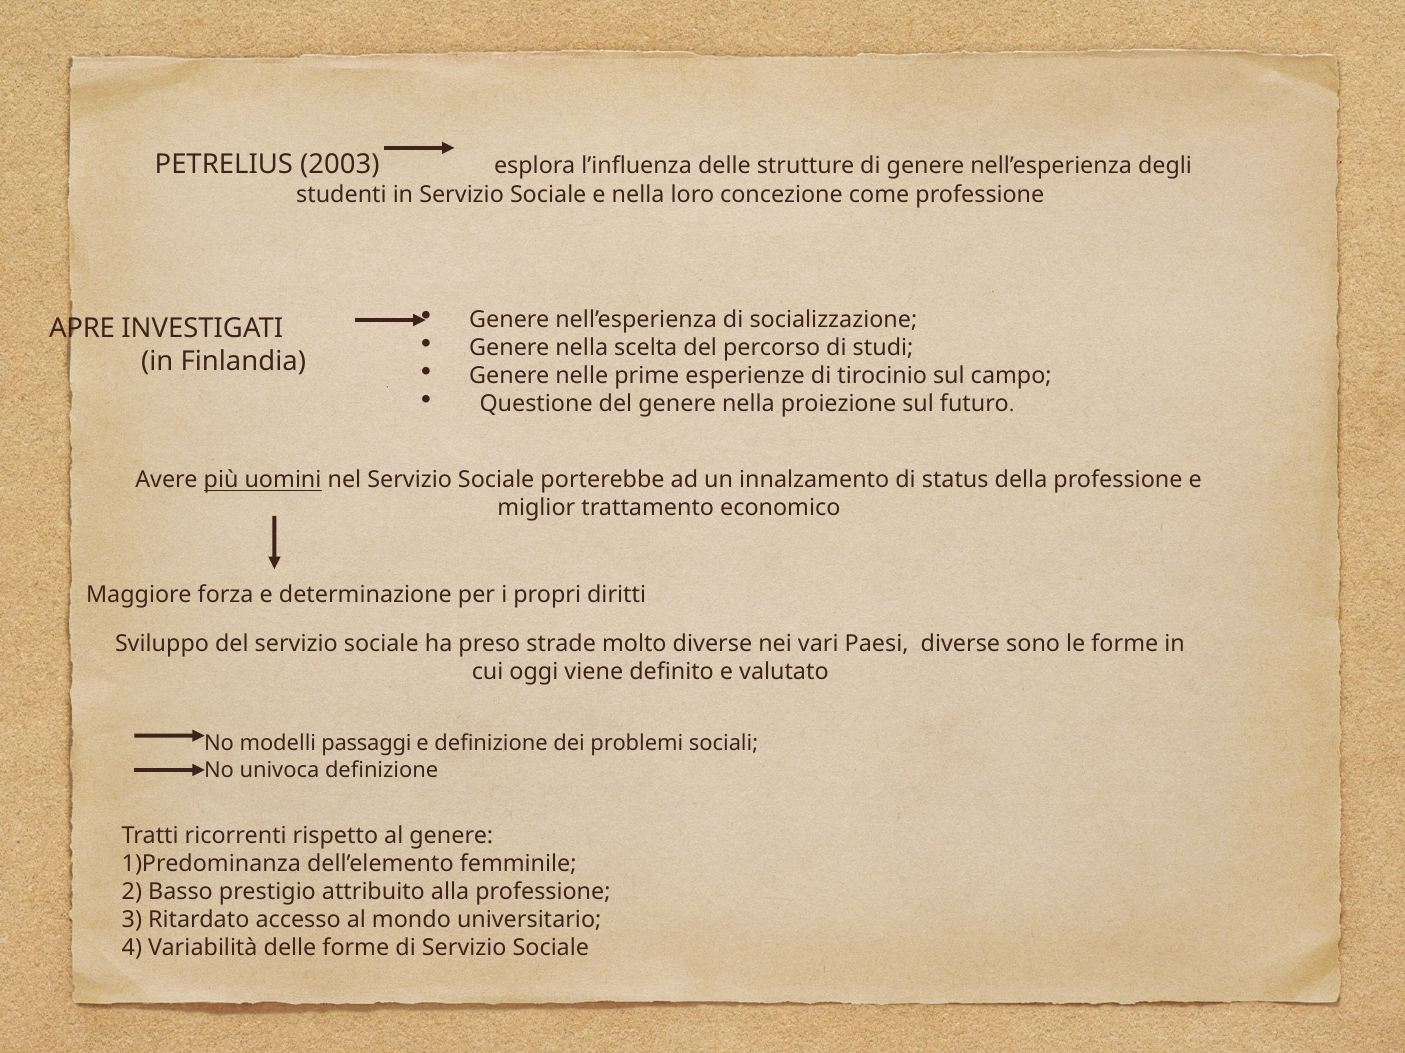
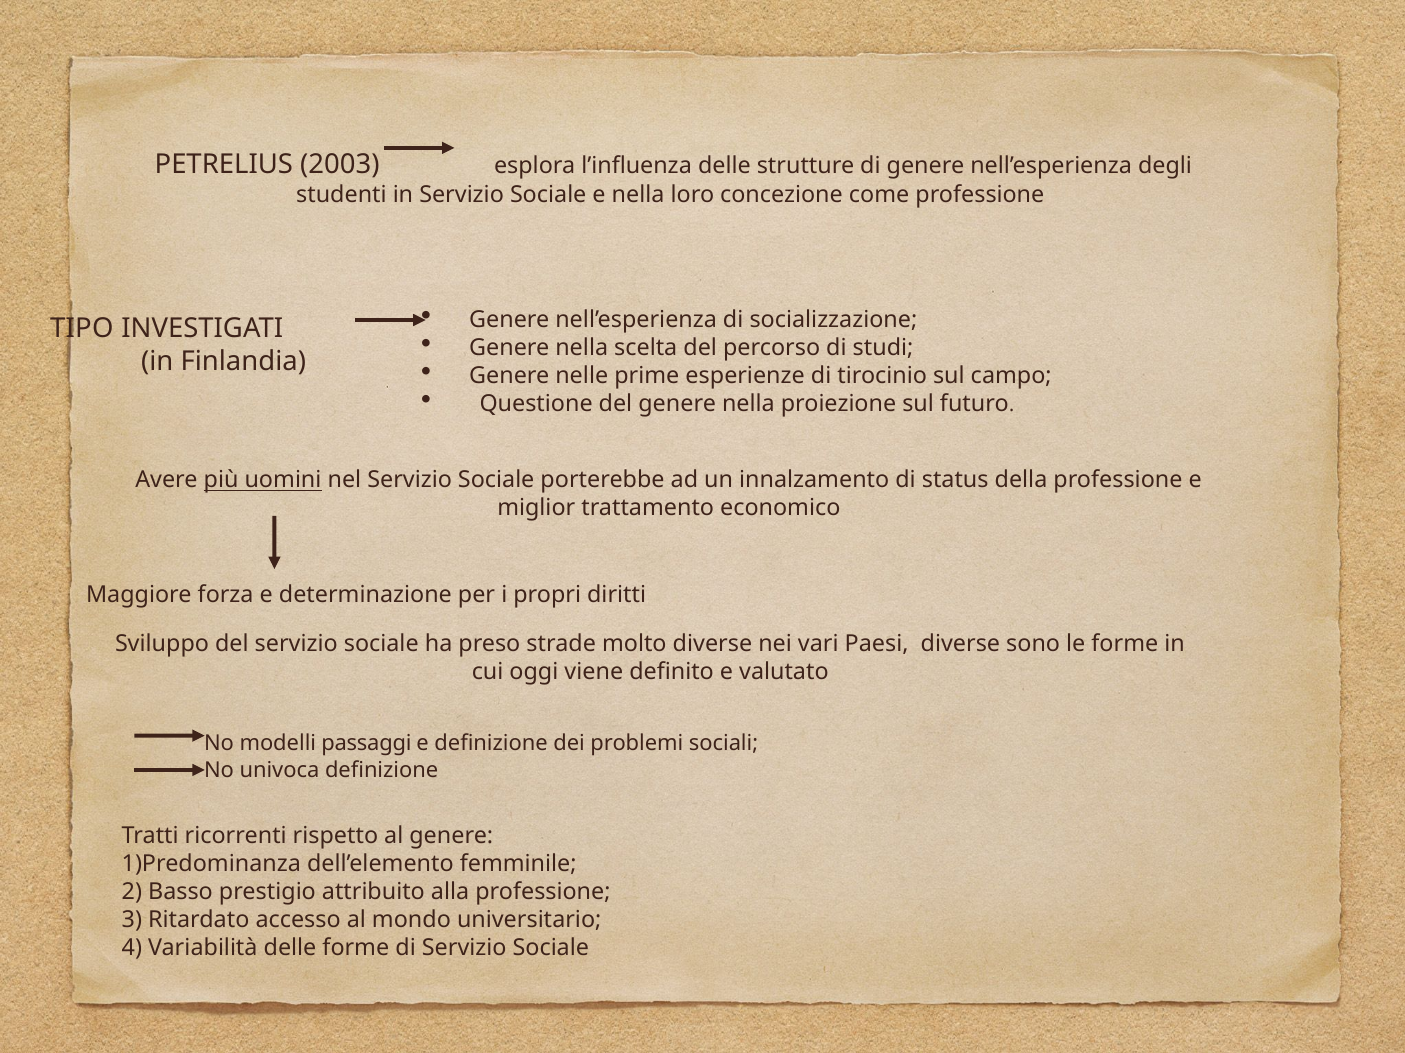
APRE: APRE -> TIPO (82, 328)
